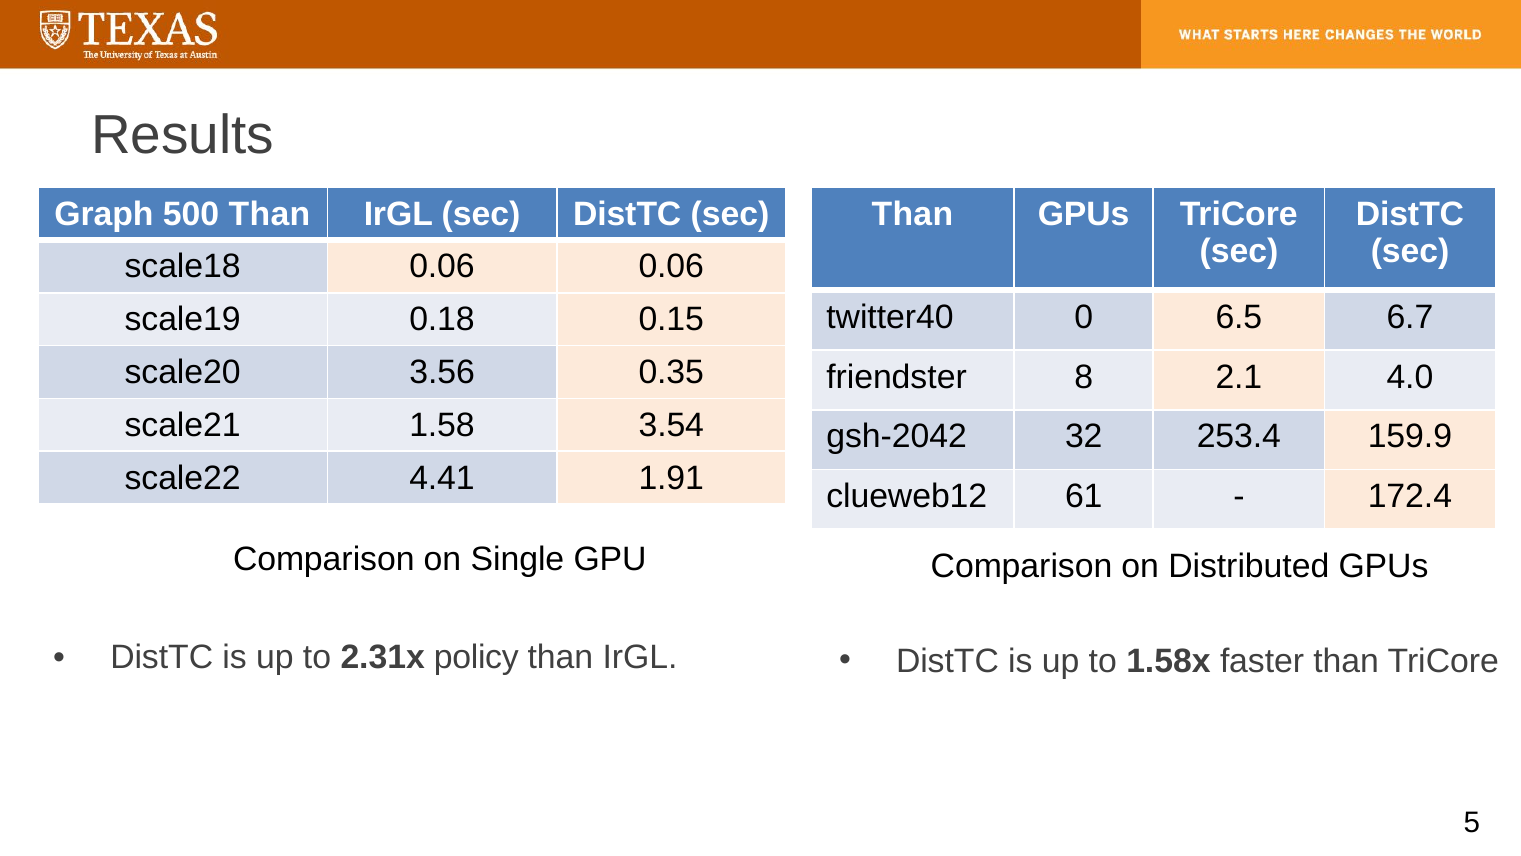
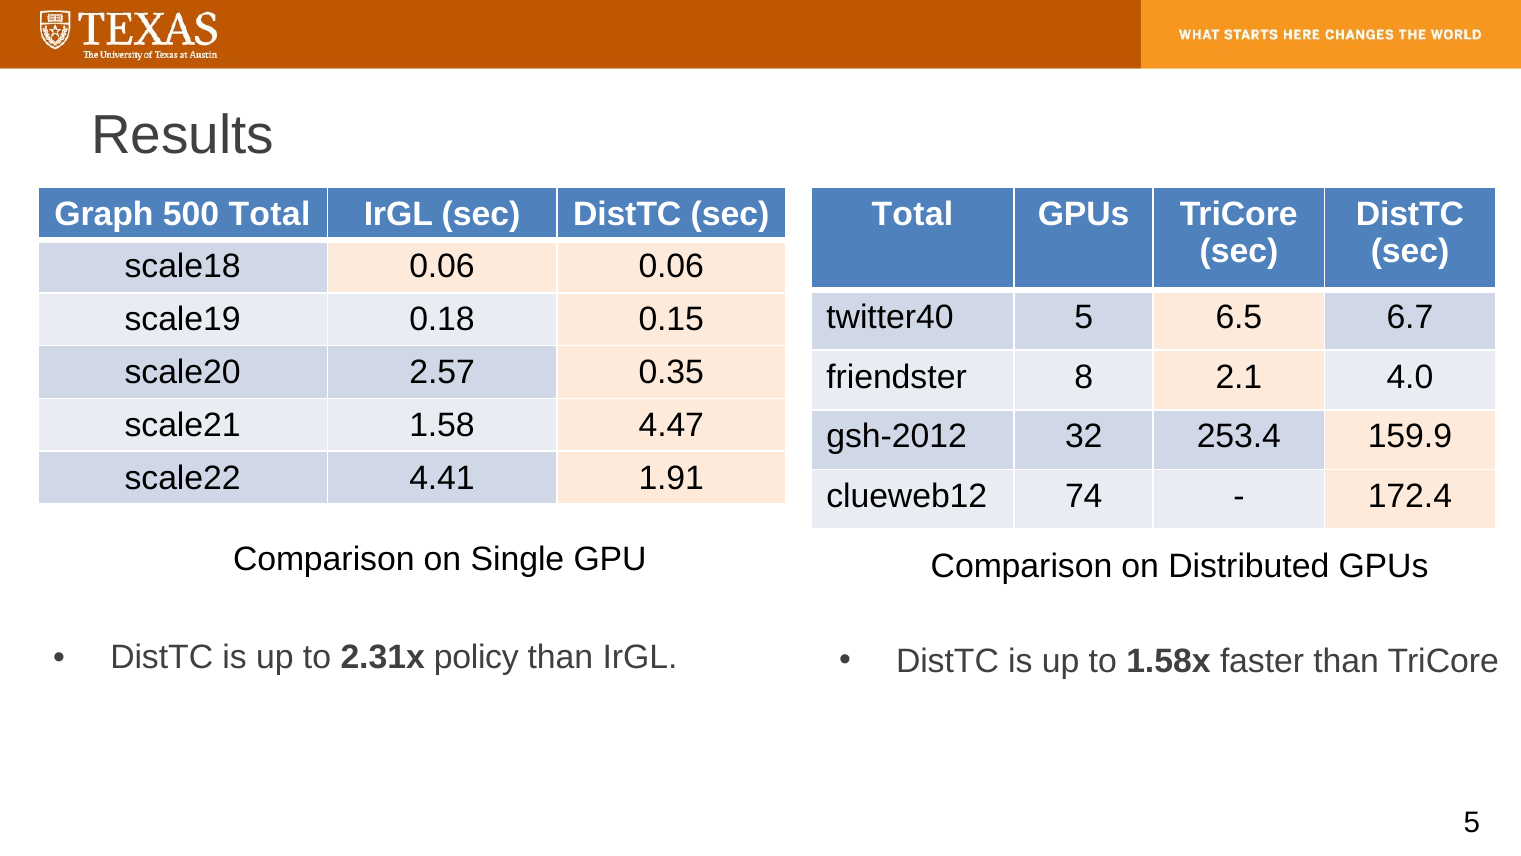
500 Than: Than -> Total (269, 214)
Than: Than -> Total (912, 214)
twitter40 0: 0 -> 5 (1084, 317)
3.56: 3.56 -> 2.57 (442, 372)
3.54: 3.54 -> 4.47 (671, 425)
gsh-2042: gsh-2042 -> gsh-2012 (897, 436)
61: 61 -> 74 (1084, 496)
